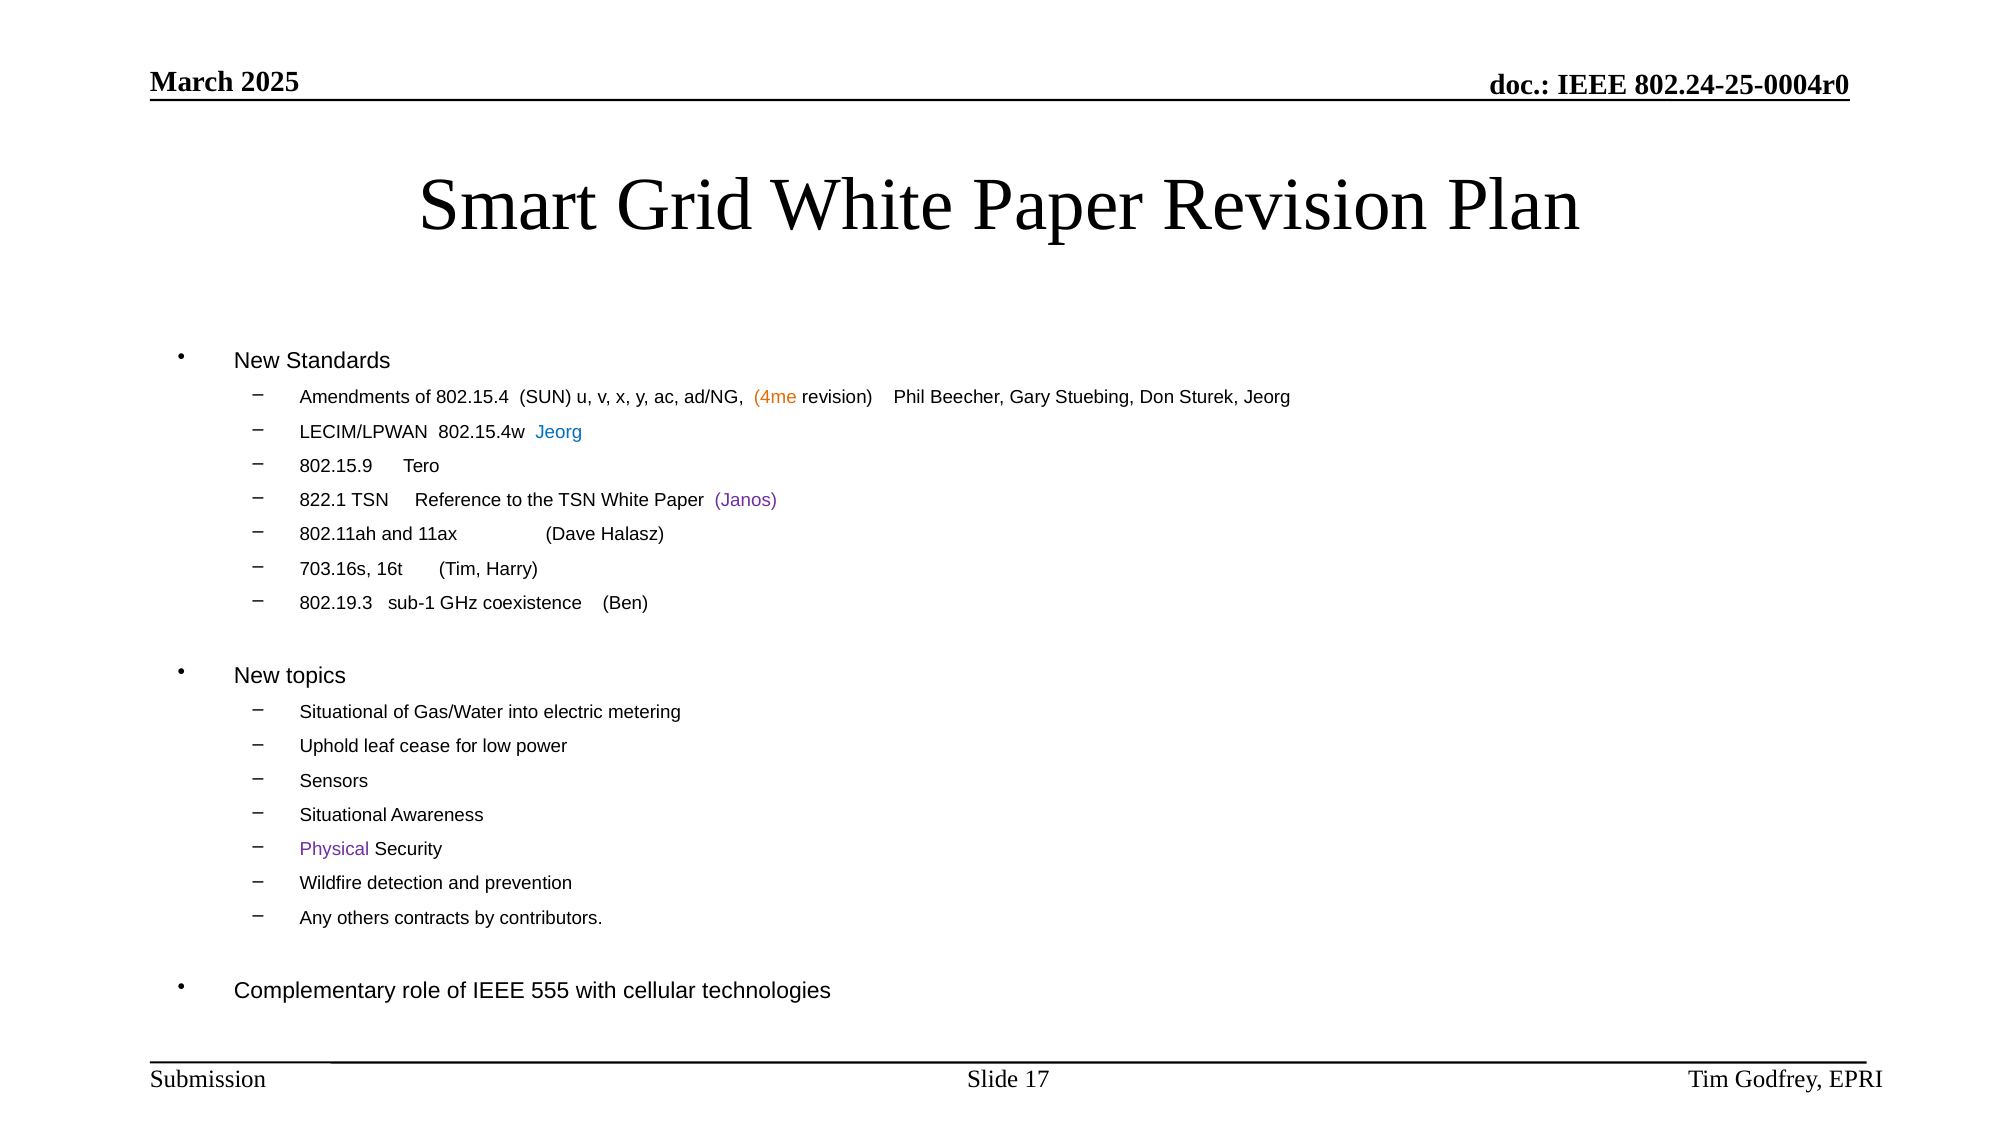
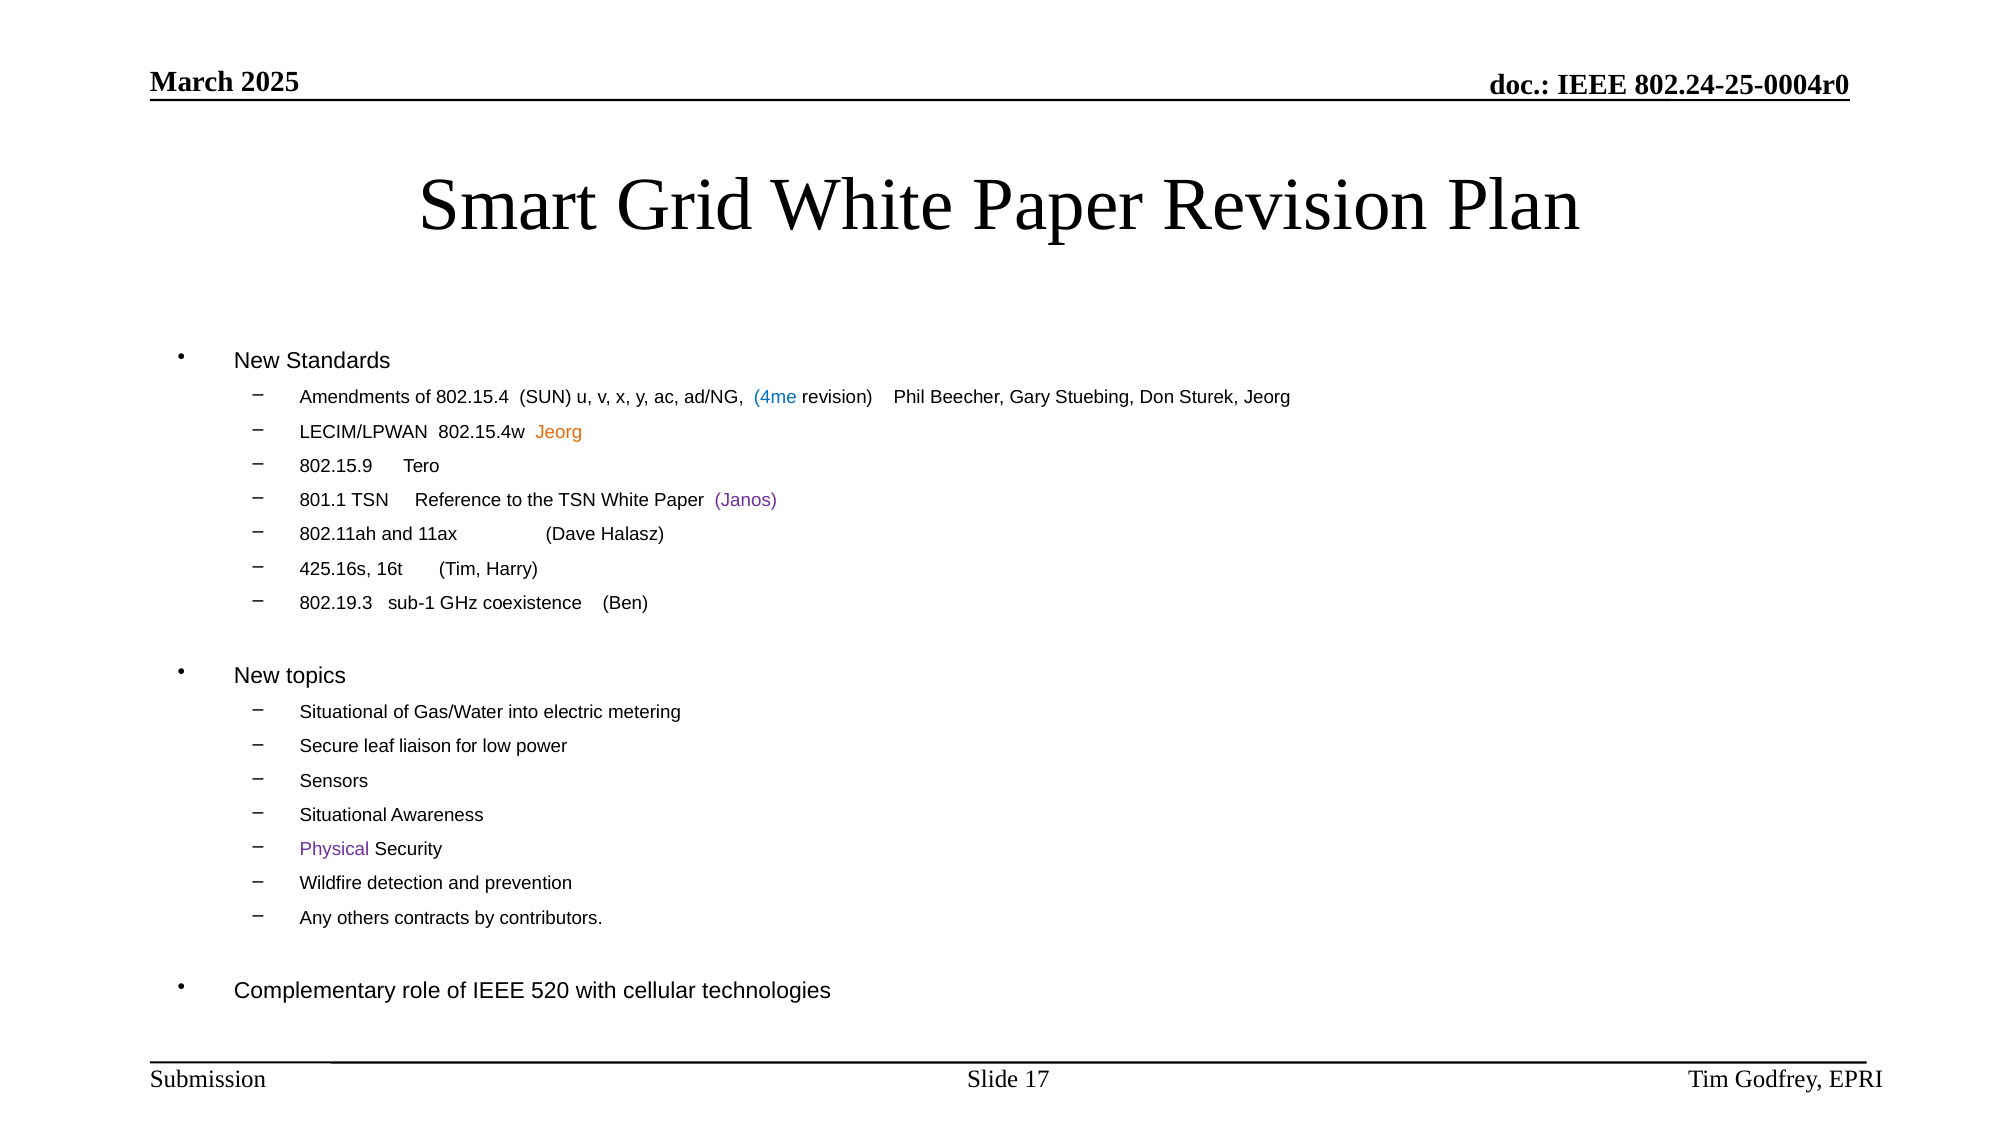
4me colour: orange -> blue (775, 398)
Jeorg colour: blue -> orange (559, 432)
822.1: 822.1 -> 801.1 (323, 500)
703.16s: 703.16s -> 425.16s (335, 569)
Uphold: Uphold -> Secure (329, 747)
cease: cease -> liaison (425, 747)
555: 555 -> 520 (550, 991)
